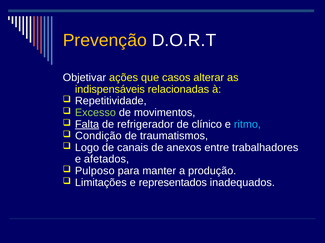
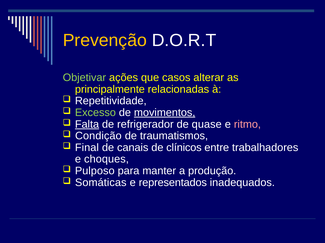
Objetivar colour: white -> light green (84, 78)
indispensáveis: indispensáveis -> principalmente (110, 89)
movimentos underline: none -> present (165, 113)
clínico: clínico -> quase (207, 125)
ritmo colour: light blue -> pink (247, 125)
Logo: Logo -> Final (87, 148)
anexos: anexos -> clínicos (184, 148)
afetados: afetados -> choques (106, 160)
Limitações: Limitações -> Somáticas (101, 183)
